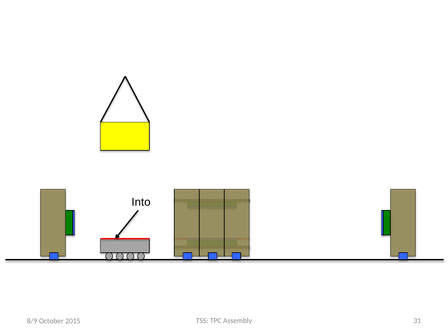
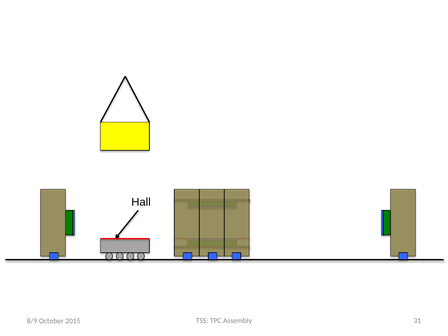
Into: Into -> Hall (141, 202)
